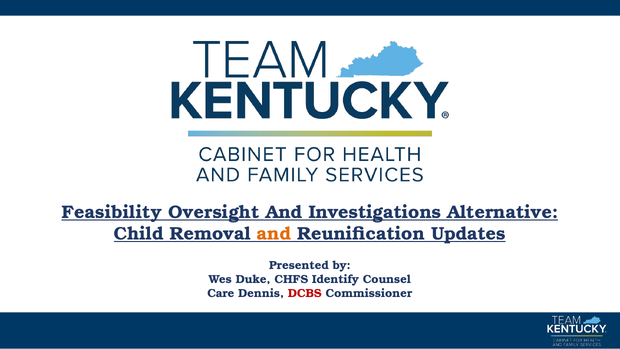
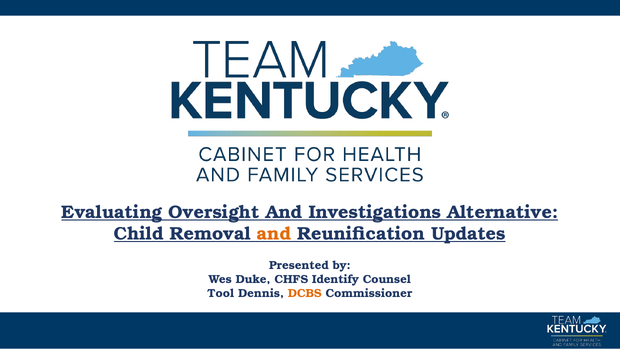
Feasibility: Feasibility -> Evaluating (112, 212)
Care: Care -> Tool (221, 293)
DCBS colour: red -> orange (305, 293)
